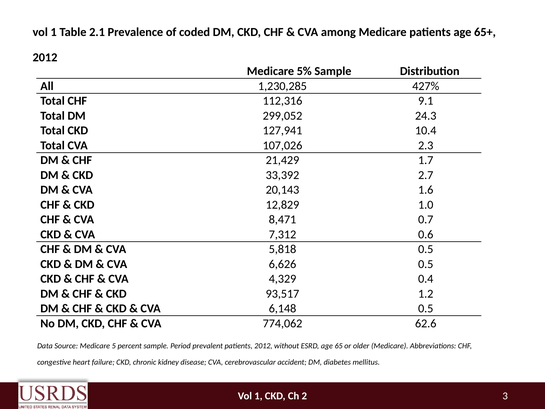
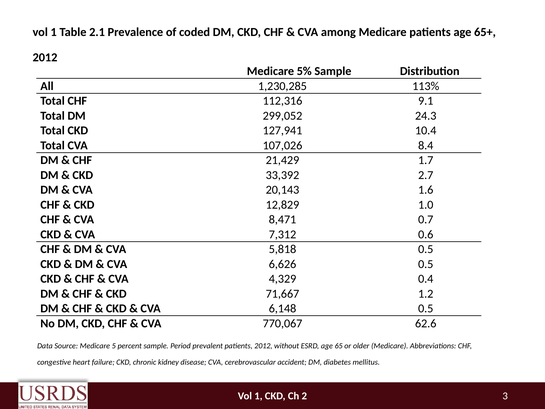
427%: 427% -> 113% (426, 86)
2.3: 2.3 -> 8.4 (426, 145)
93,517: 93,517 -> 71,667 (282, 294)
774,062: 774,062 -> 770,067 (283, 323)
